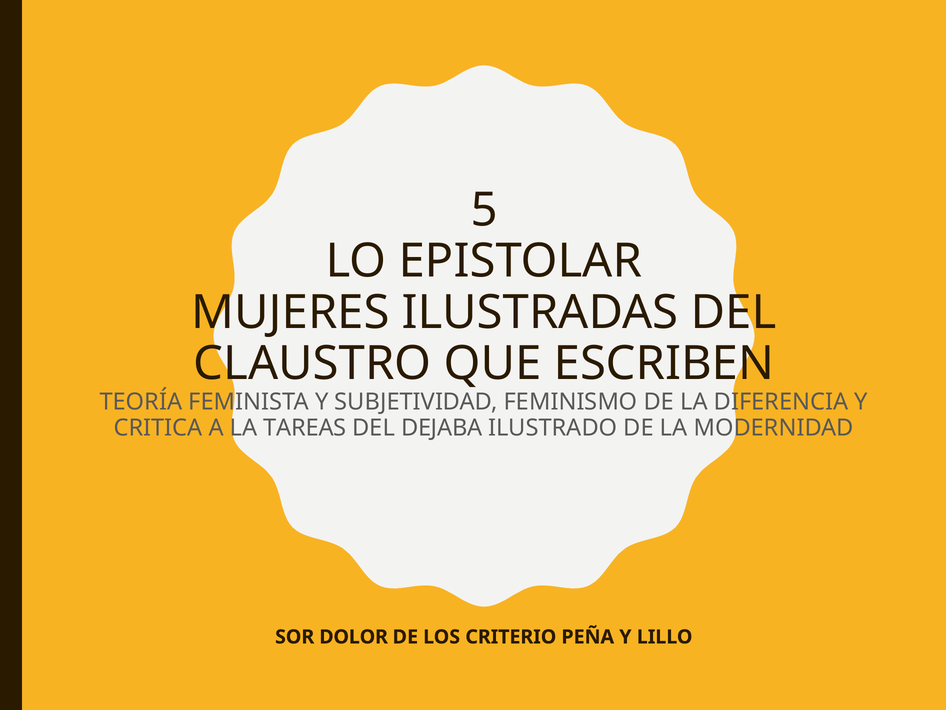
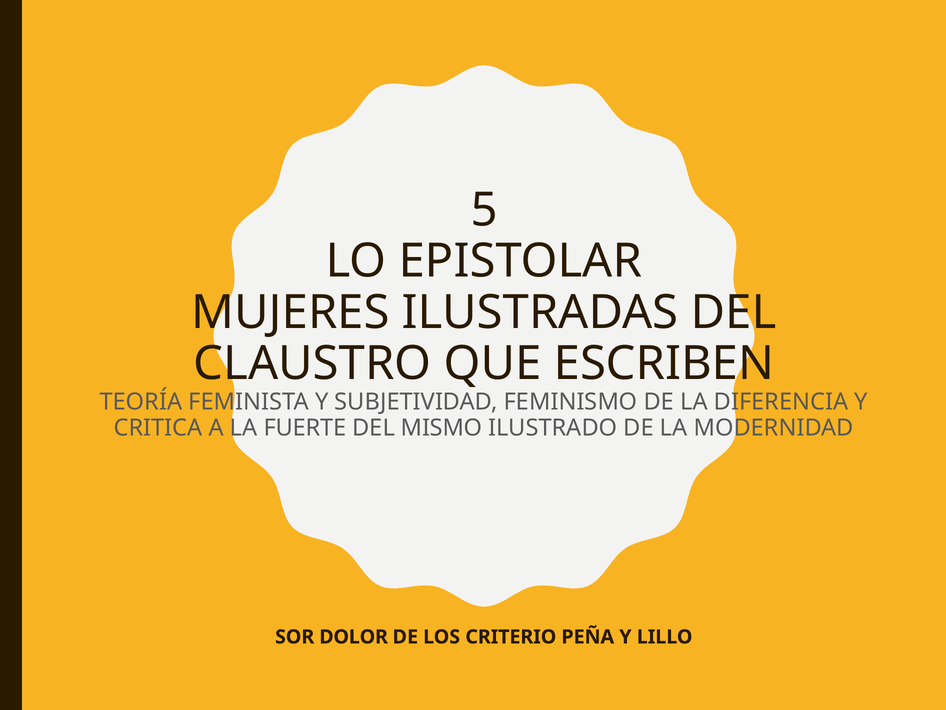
TAREAS: TAREAS -> FUERTE (305, 427)
DEJABA: DEJABA -> MISMO (442, 427)
